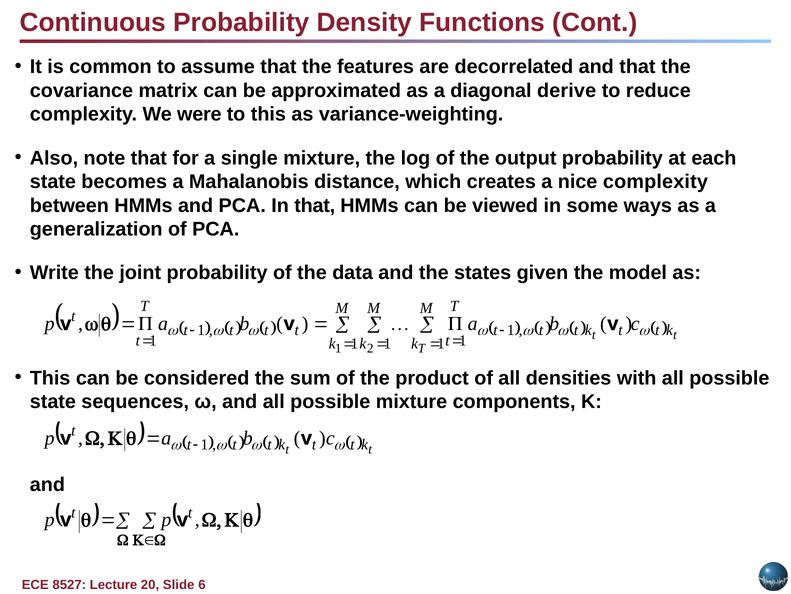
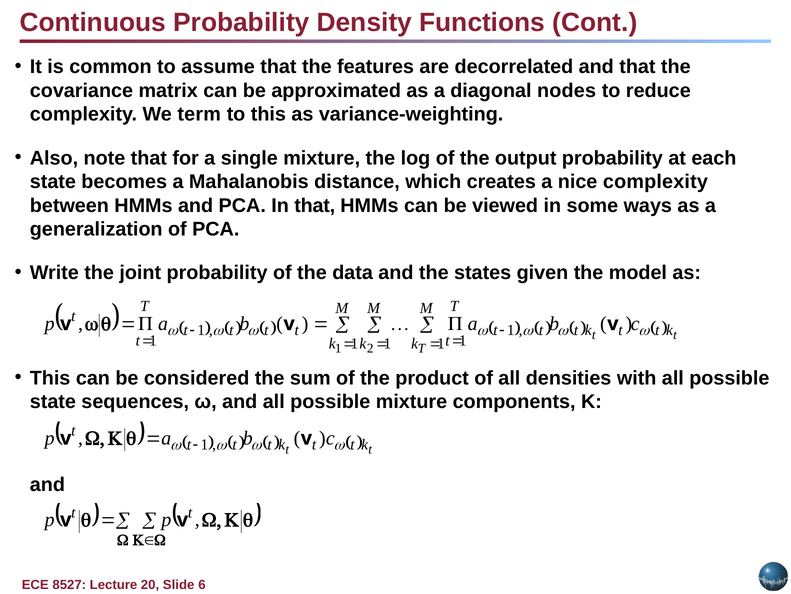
derive: derive -> nodes (567, 91)
were: were -> term (199, 114)
